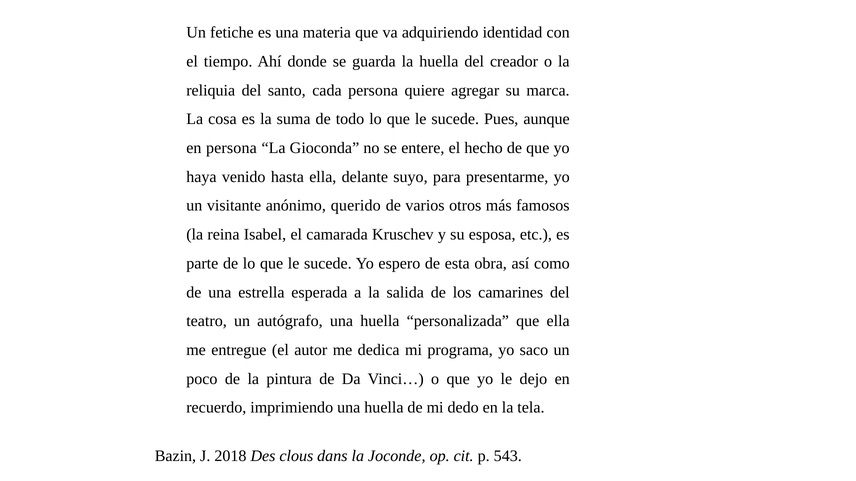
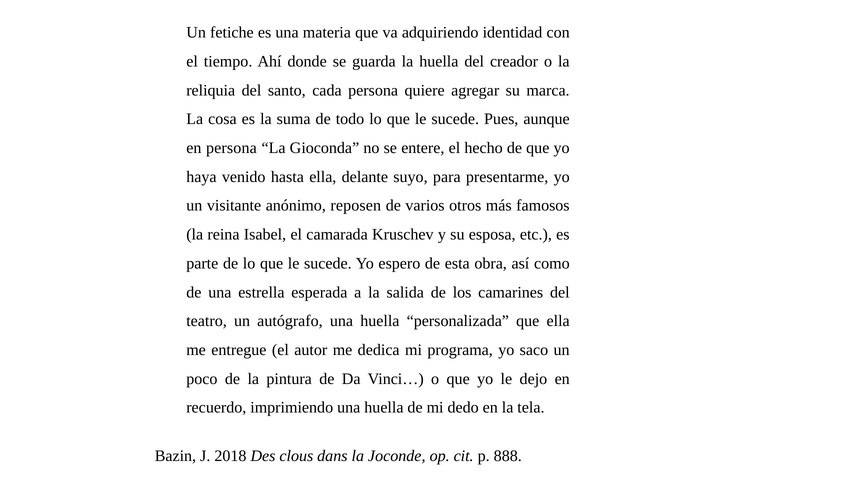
querido: querido -> reposen (356, 206)
543: 543 -> 888 (508, 456)
